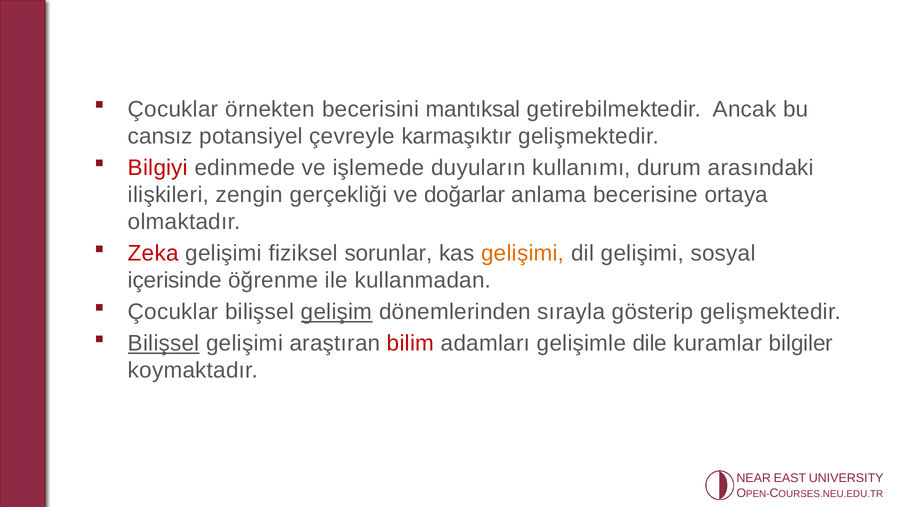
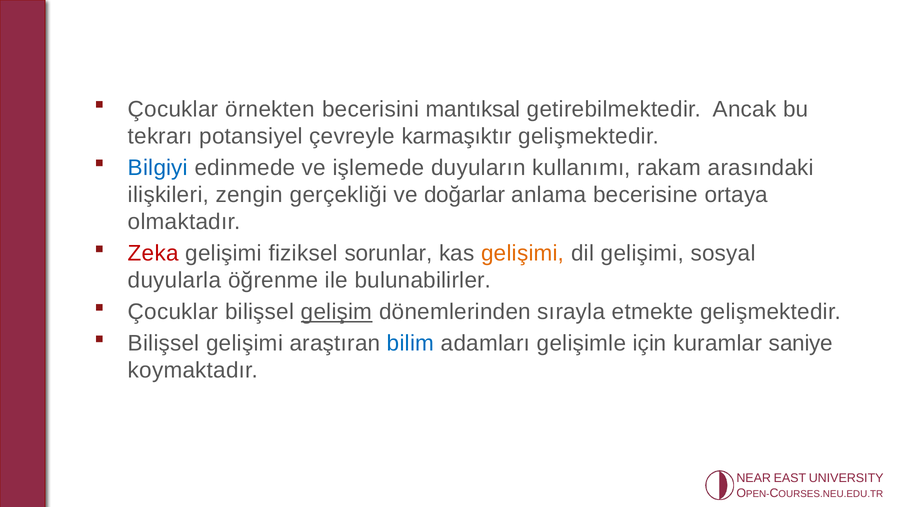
cansız: cansız -> tekrarı (160, 136)
Bilgiyi colour: red -> blue (158, 168)
durum: durum -> rakam (669, 168)
içerisinde: içerisinde -> duyularla (175, 280)
kullanmadan: kullanmadan -> bulunabilirler (423, 280)
gösterip: gösterip -> etmekte (653, 312)
Bilişsel underline: present -> none (164, 343)
bilim colour: red -> blue (411, 343)
dile: dile -> için (650, 343)
bilgiler: bilgiler -> saniye (801, 343)
